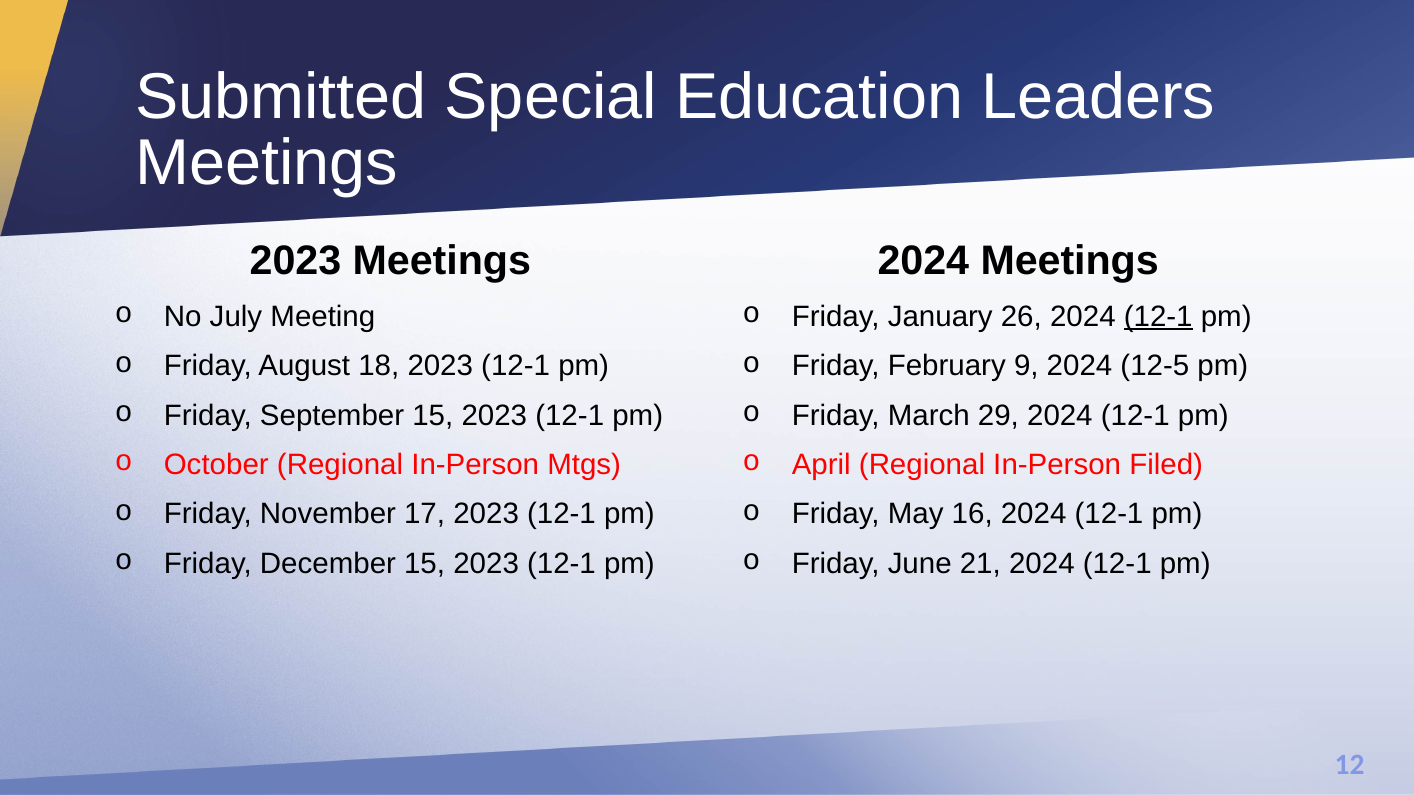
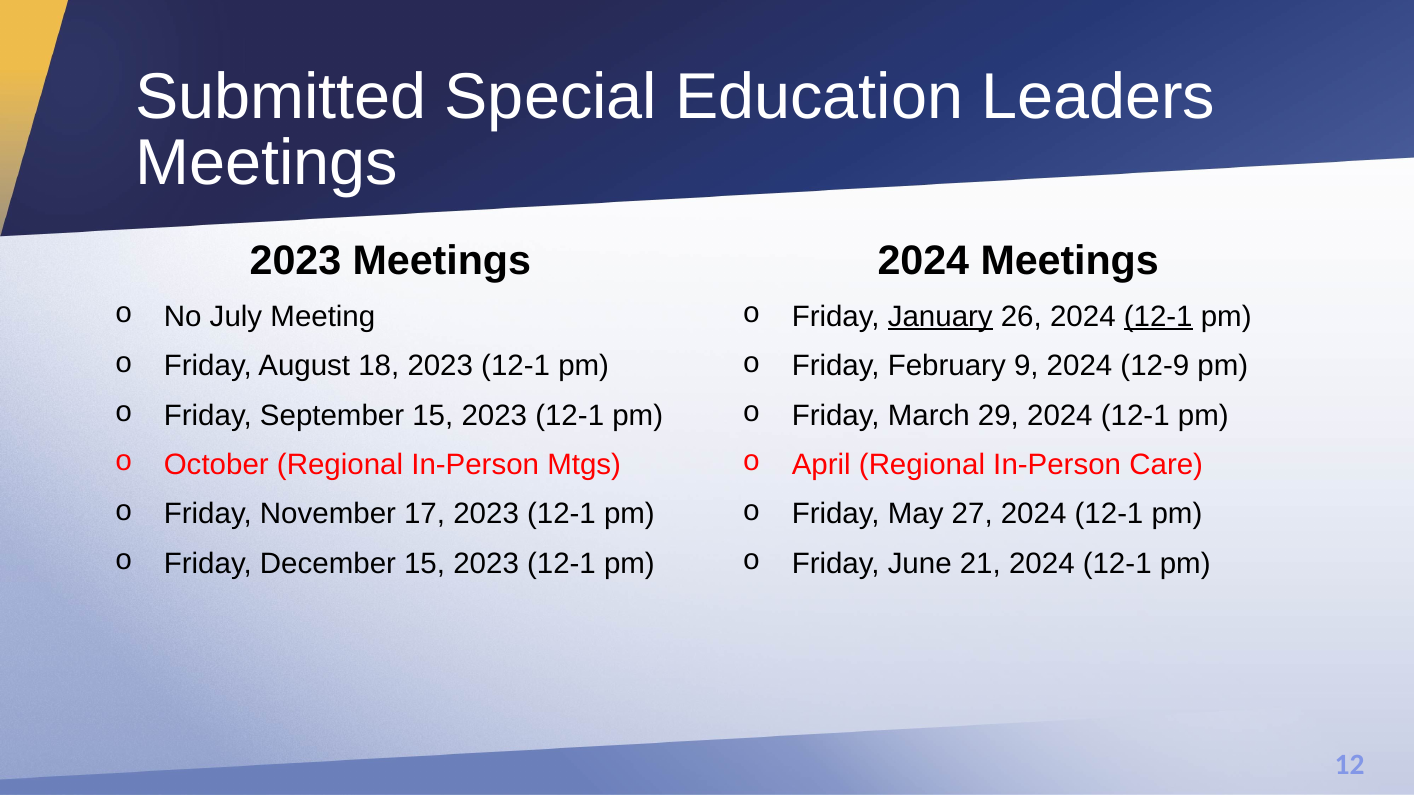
January underline: none -> present (940, 317)
12-5: 12-5 -> 12-9 (1155, 366)
Filed: Filed -> Care (1166, 465)
16: 16 -> 27 (972, 514)
